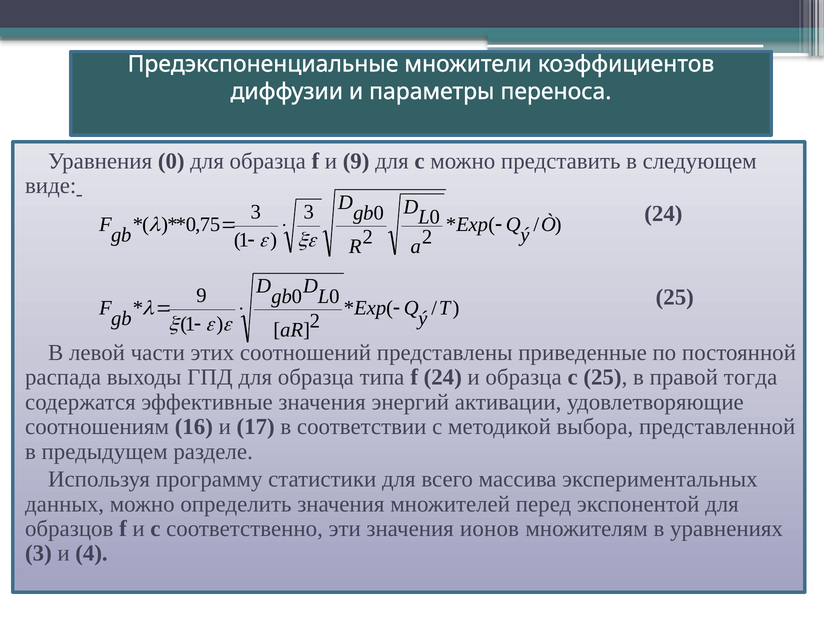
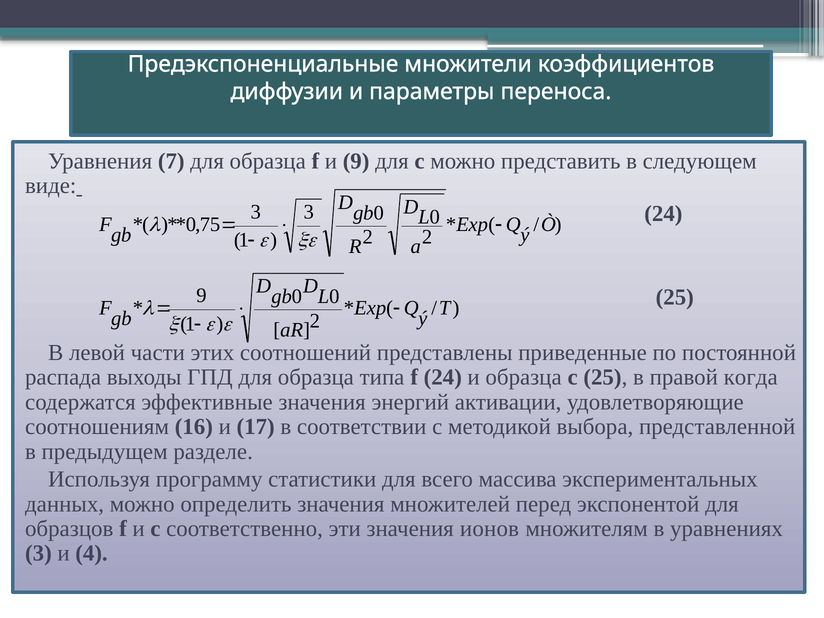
Уравнения 0: 0 -> 7 (171, 161)
тогда: тогда -> когда (751, 377)
